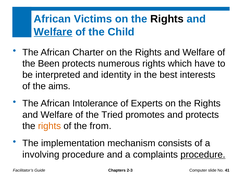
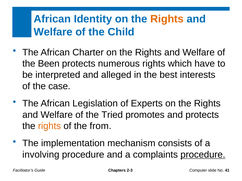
Victims: Victims -> Identity (93, 19)
Rights colour: black -> orange (167, 19)
Welfare underline: present -> none (53, 32)
identity: identity -> alleged (116, 75)
aims: aims -> case (59, 86)
Intolerance: Intolerance -> Legislation (95, 104)
